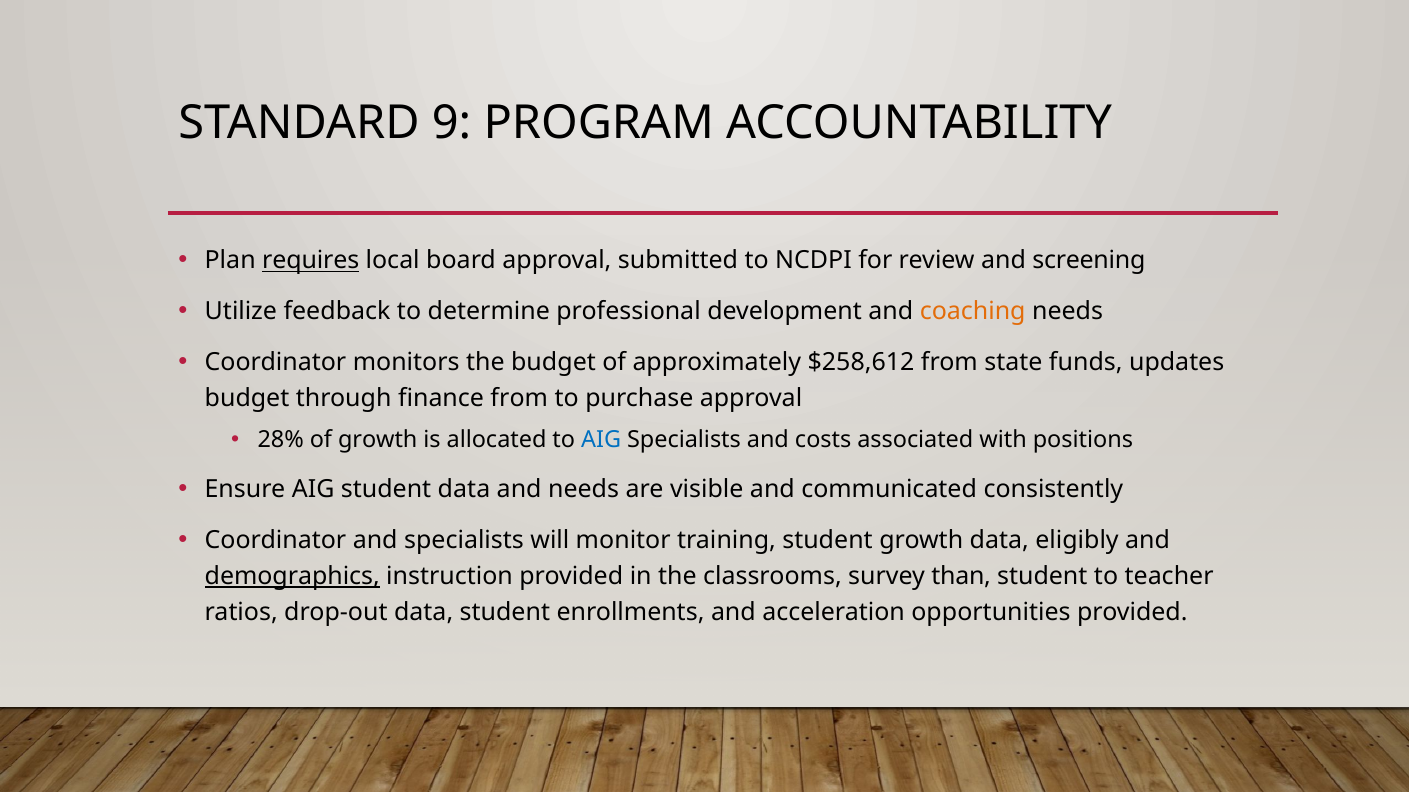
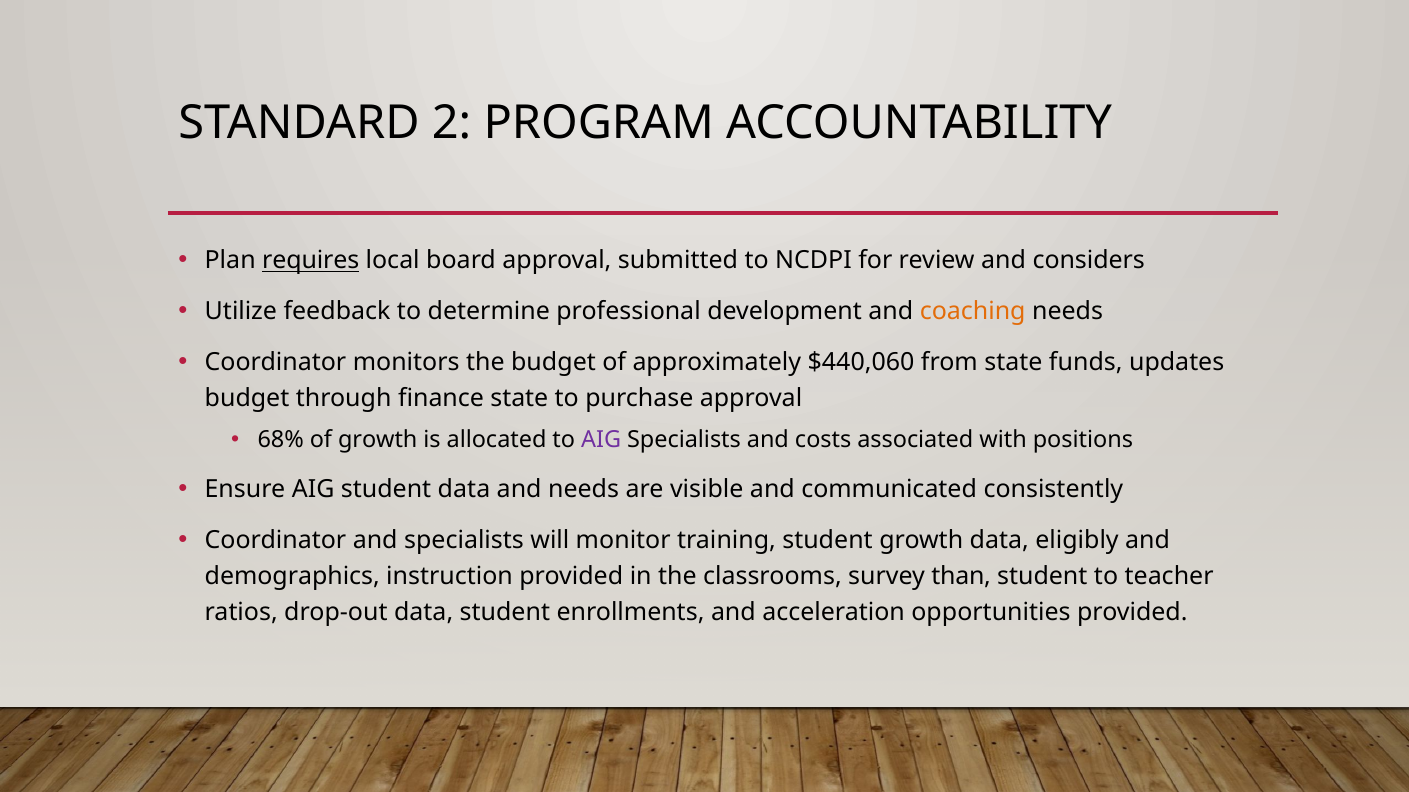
9: 9 -> 2 (452, 123)
screening: screening -> considers (1089, 261)
$258,612: $258,612 -> $440,060 (861, 362)
finance from: from -> state (519, 398)
28%: 28% -> 68% (281, 440)
AIG colour: blue -> purple (601, 440)
demographics underline: present -> none (292, 576)
